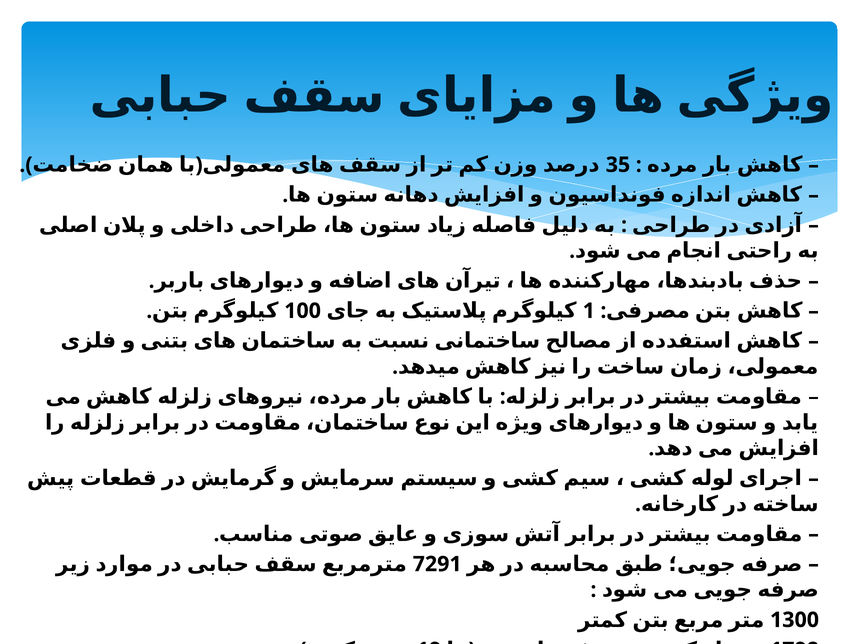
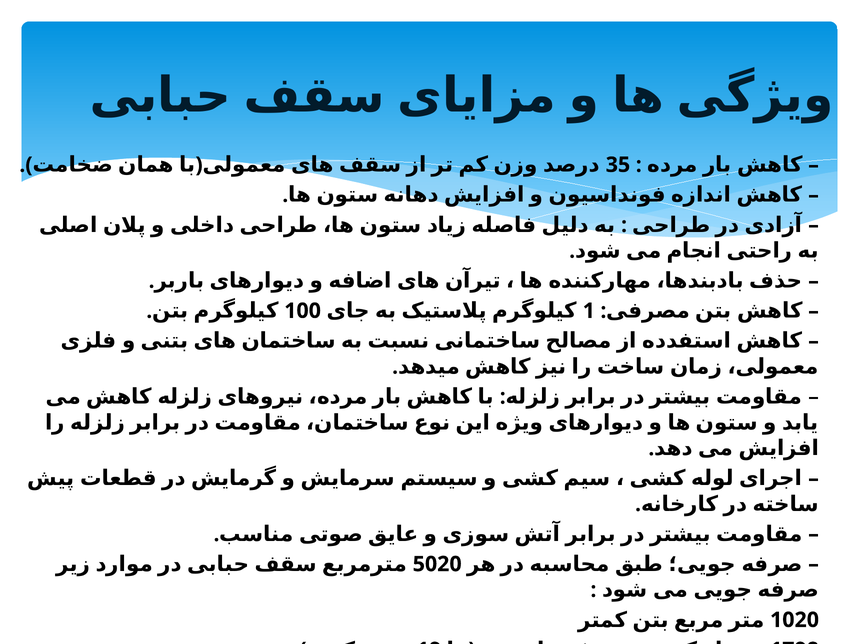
7291: 7291 -> 5020 (437, 564)
1300: 1300 -> 1020 (795, 619)
